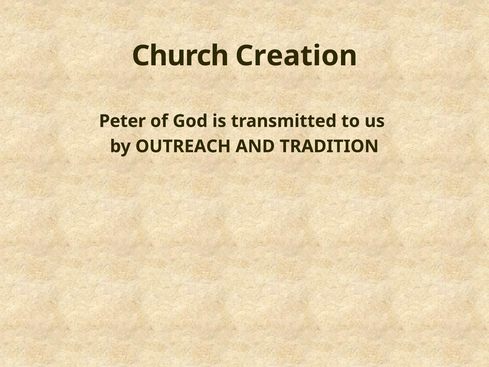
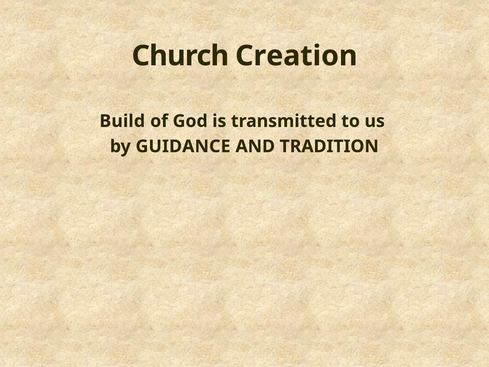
Peter: Peter -> Build (122, 121)
OUTREACH: OUTREACH -> GUIDANCE (183, 146)
